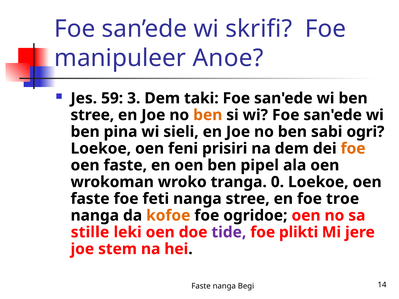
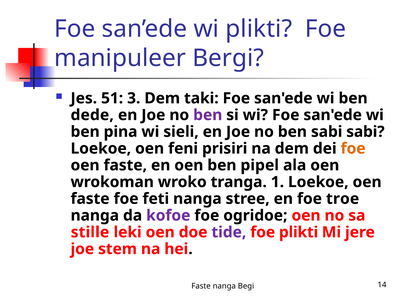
wi skrifi: skrifi -> plikti (259, 29)
Anoe: Anoe -> Bergi (228, 58)
59: 59 -> 51 (112, 98)
stree: stree -> dede (92, 115)
ben colour: orange -> purple (208, 115)
sabi ogri: ogri -> sabi (365, 132)
0: 0 -> 1 (277, 182)
kofoe colour: orange -> purple (168, 216)
